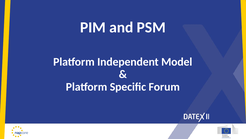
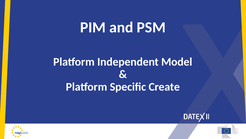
Forum: Forum -> Create (164, 86)
